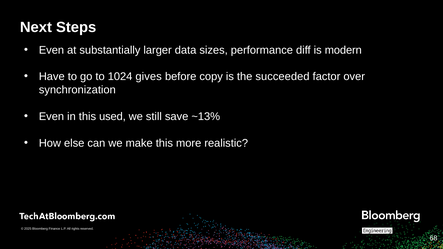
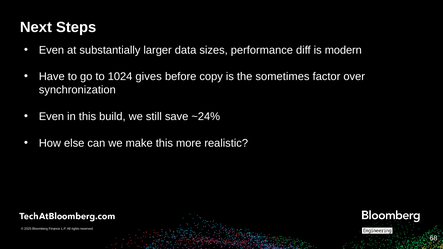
succeeded: succeeded -> sometimes (282, 77)
used: used -> build (112, 117)
~13%: ~13% -> ~24% (206, 117)
